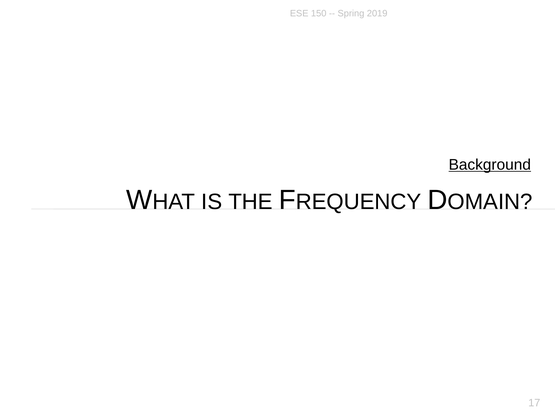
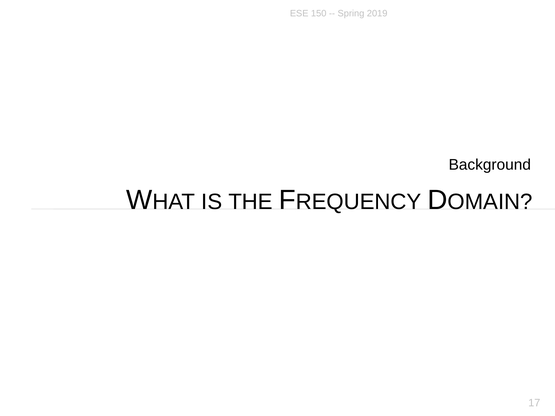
Background underline: present -> none (490, 165)
